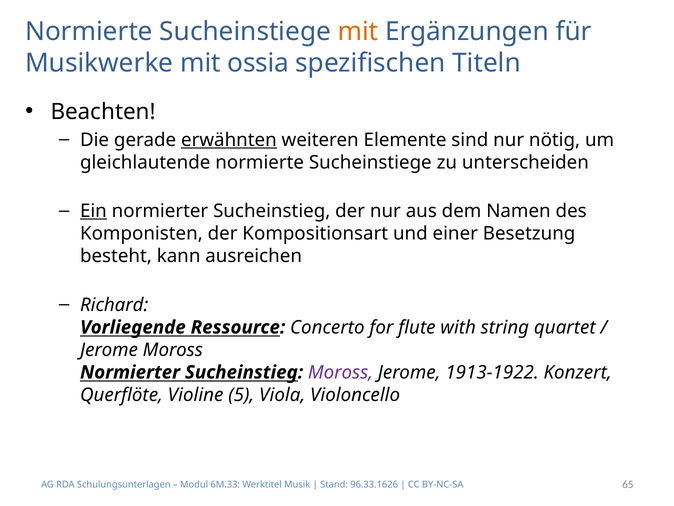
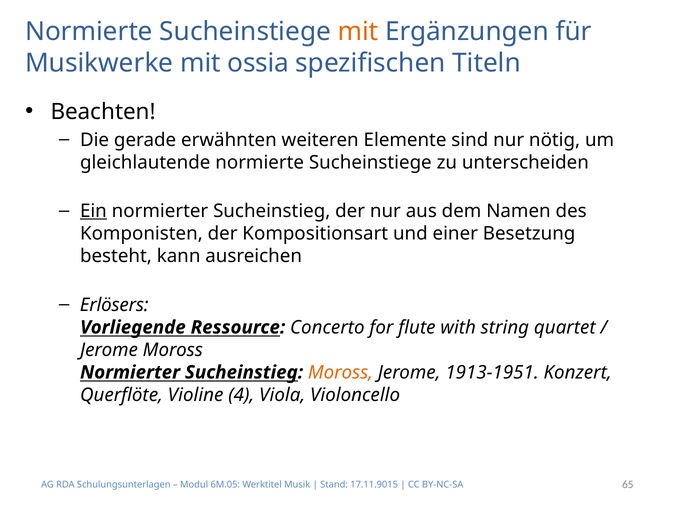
erwähnten underline: present -> none (229, 140)
Richard: Richard -> Erlösers (114, 305)
Moross colour: purple -> orange (340, 372)
1913-1922: 1913-1922 -> 1913-1951 (492, 372)
5: 5 -> 4 (241, 394)
6M.33: 6M.33 -> 6M.05 (225, 484)
96.33.1626: 96.33.1626 -> 17.11.9015 (374, 484)
